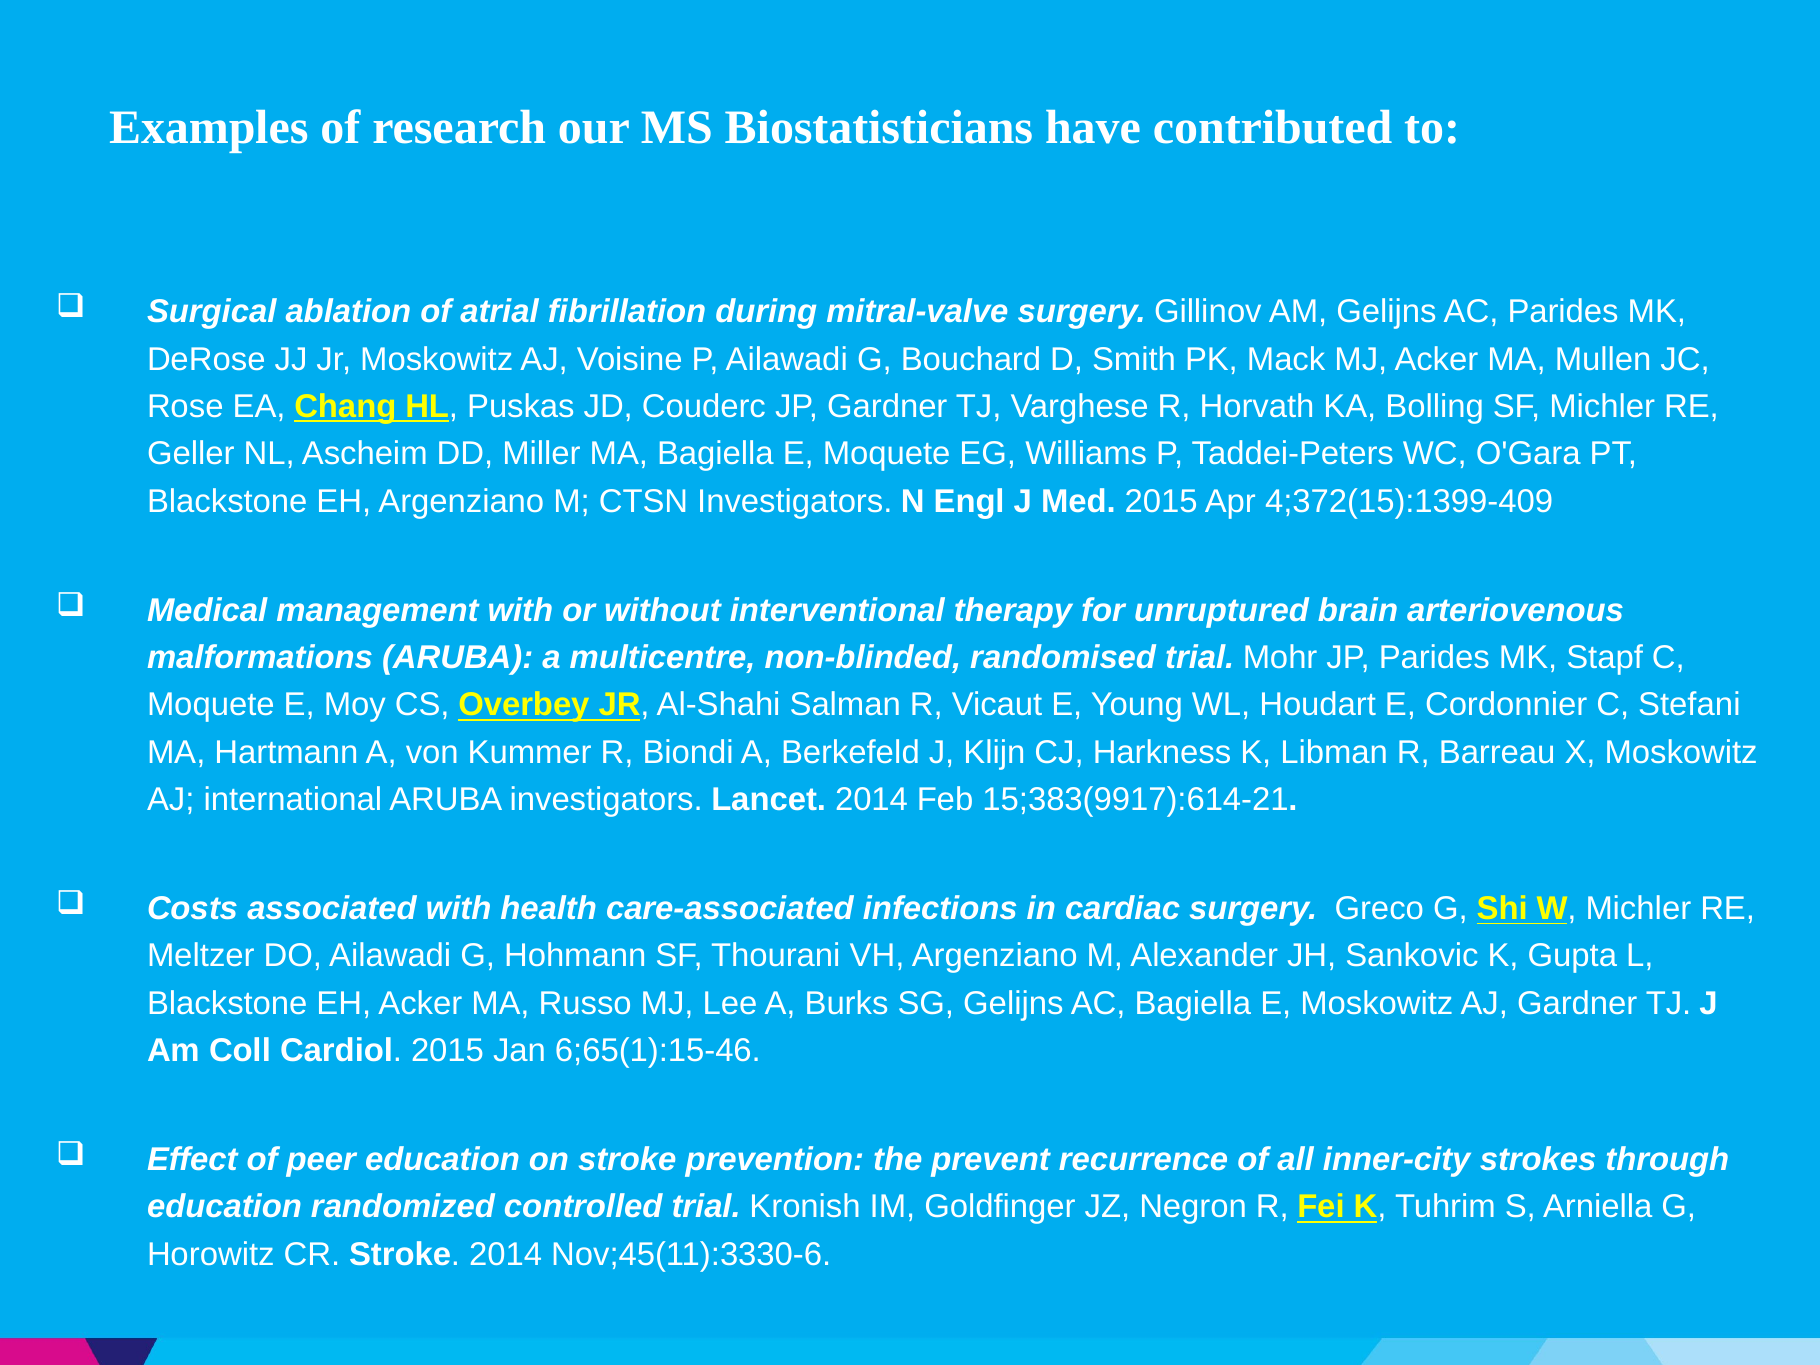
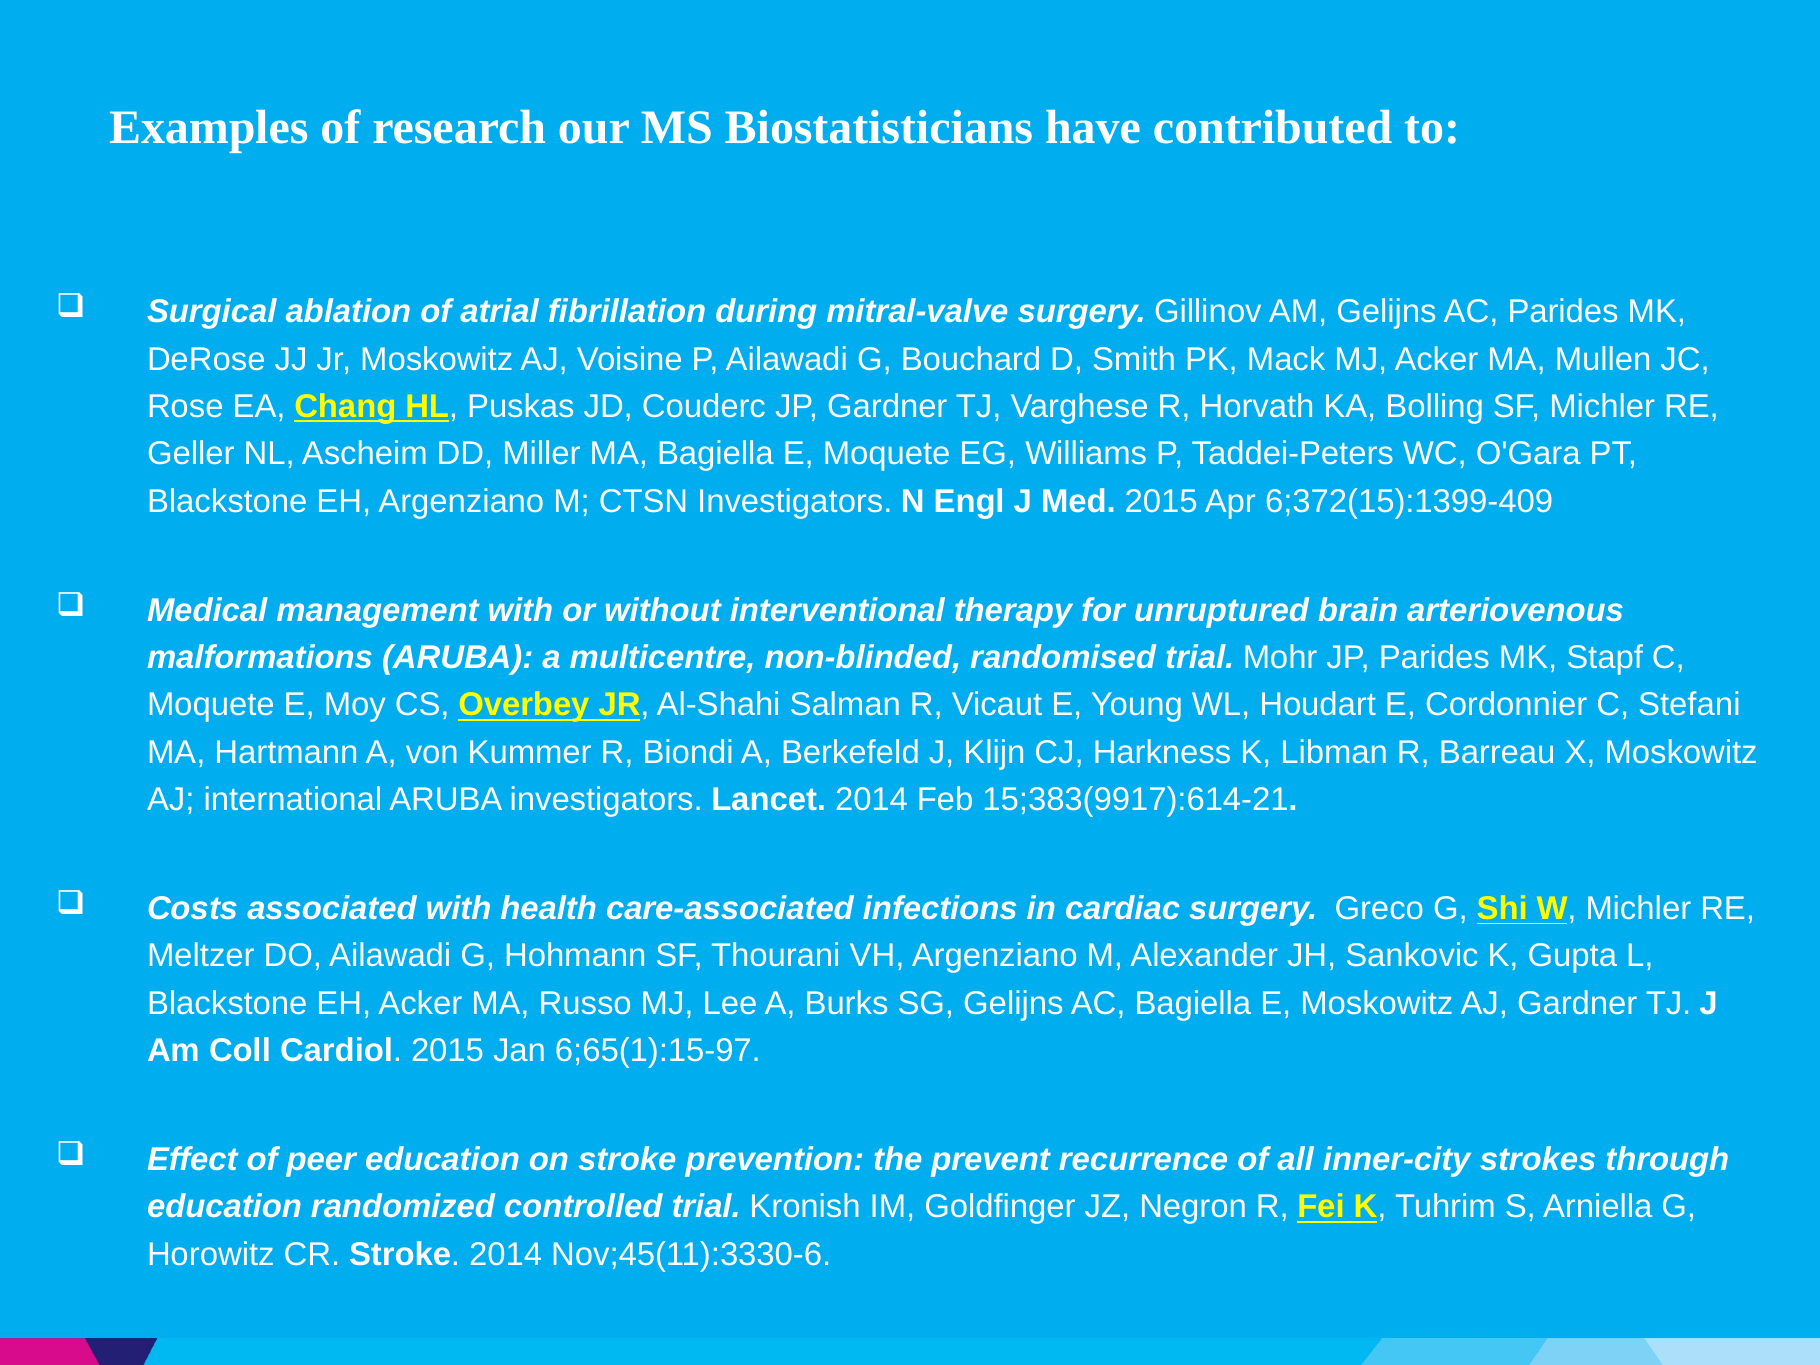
4;372(15):1399-409: 4;372(15):1399-409 -> 6;372(15):1399-409 (1409, 501)
6;65(1):15-46: 6;65(1):15-46 -> 6;65(1):15-97 (658, 1051)
